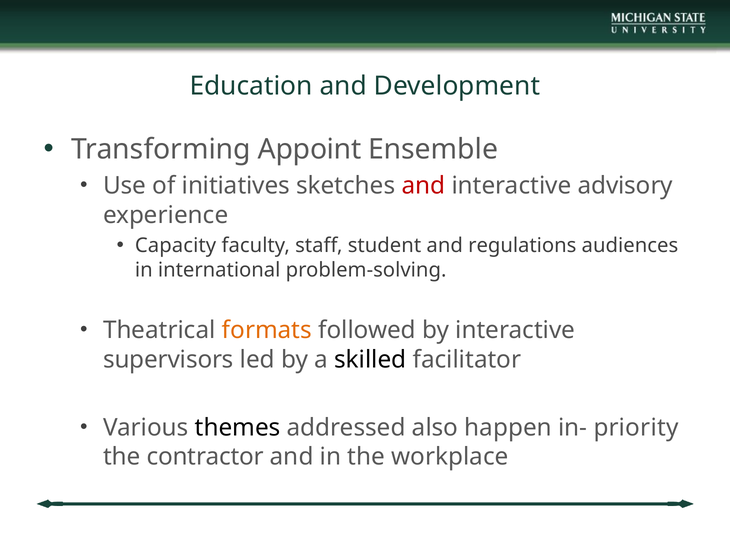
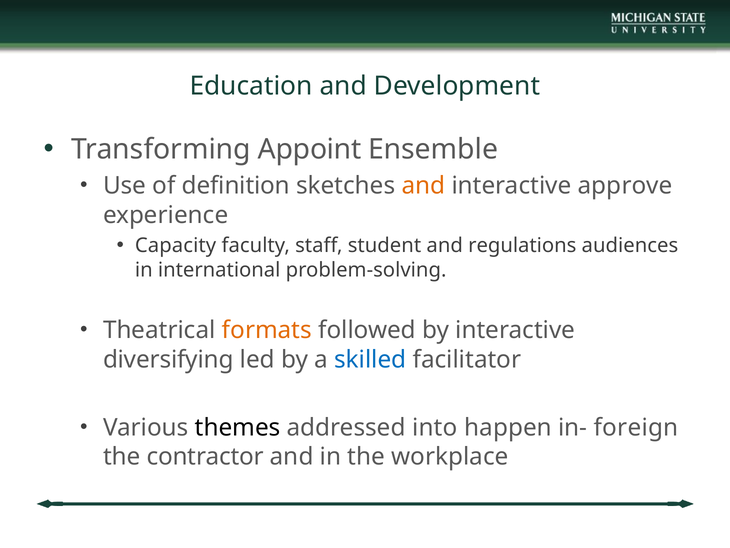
initiatives: initiatives -> definition (236, 186)
and colour: red -> orange (423, 186)
advisory: advisory -> approve (625, 186)
supervisors: supervisors -> diversifying (168, 359)
skilled colour: black -> blue (370, 359)
also: also -> into (435, 427)
priority: priority -> foreign (636, 427)
